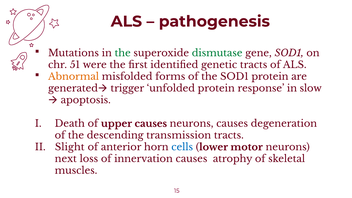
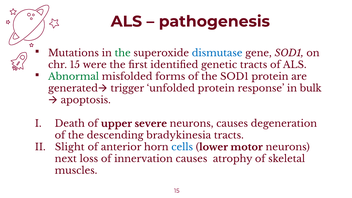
dismutase colour: green -> blue (217, 53)
chr 51: 51 -> 15 (75, 65)
Abnormal colour: orange -> green (74, 77)
slow: slow -> bulk (311, 88)
upper causes: causes -> severe (151, 124)
transmission: transmission -> bradykinesia (179, 135)
